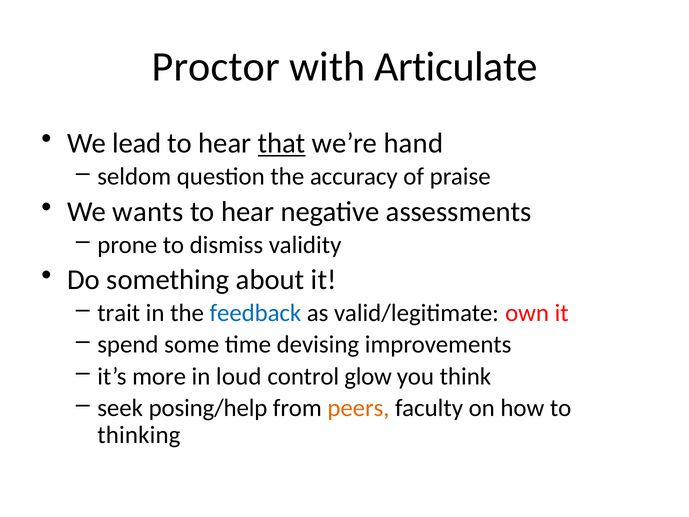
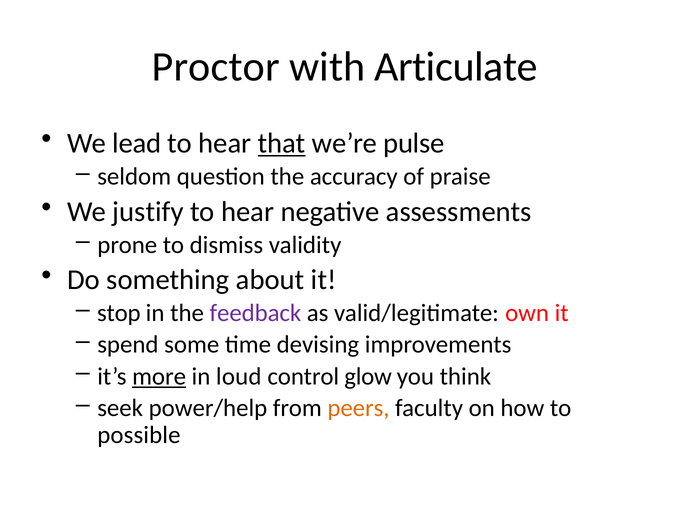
hand: hand -> pulse (414, 143)
wants: wants -> justify (148, 211)
trait: trait -> stop (119, 313)
feedback colour: blue -> purple (255, 313)
more underline: none -> present (159, 376)
posing/help: posing/help -> power/help (208, 408)
thinking: thinking -> possible (139, 435)
